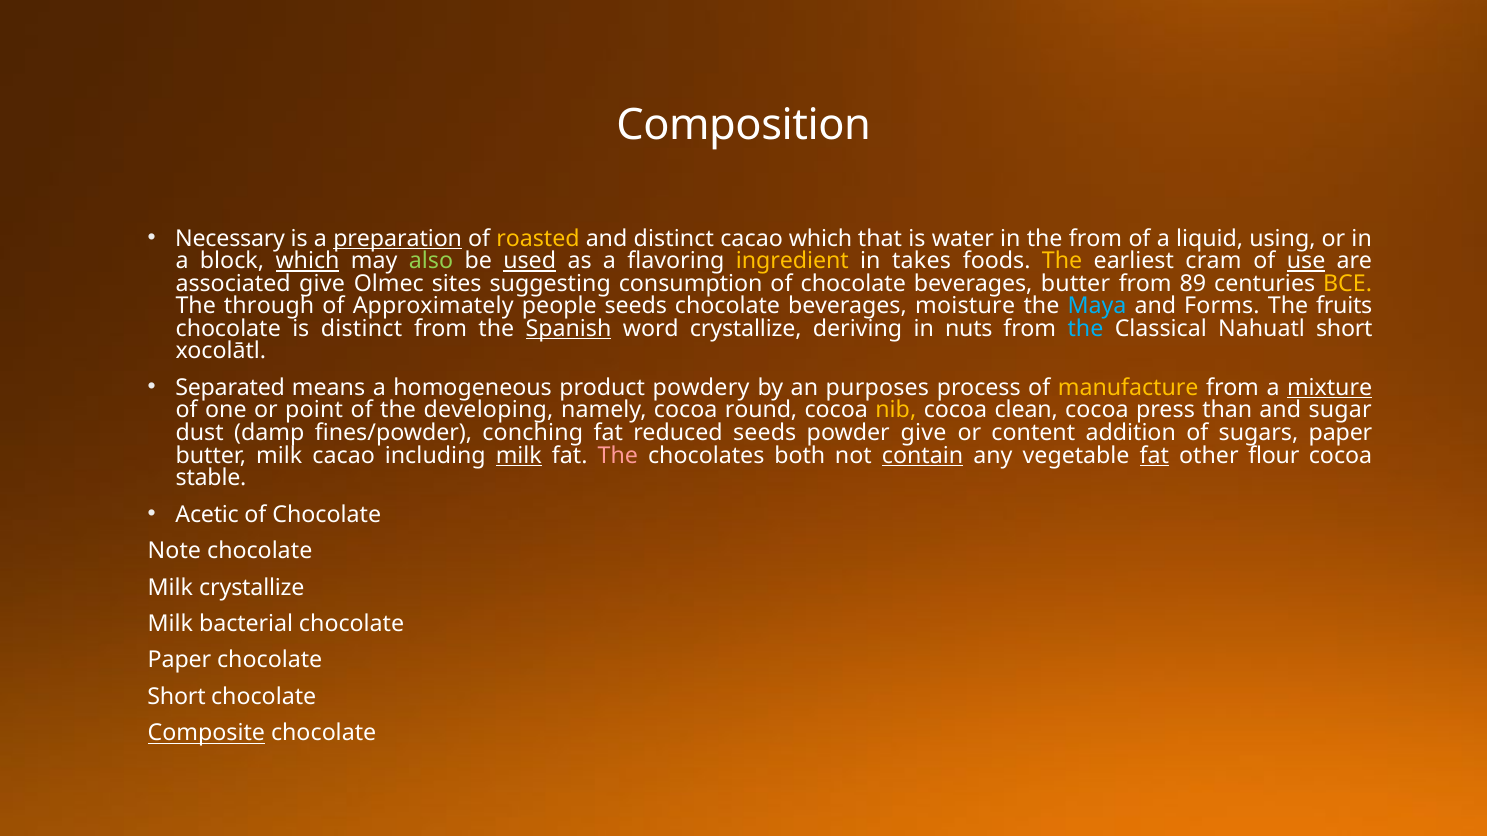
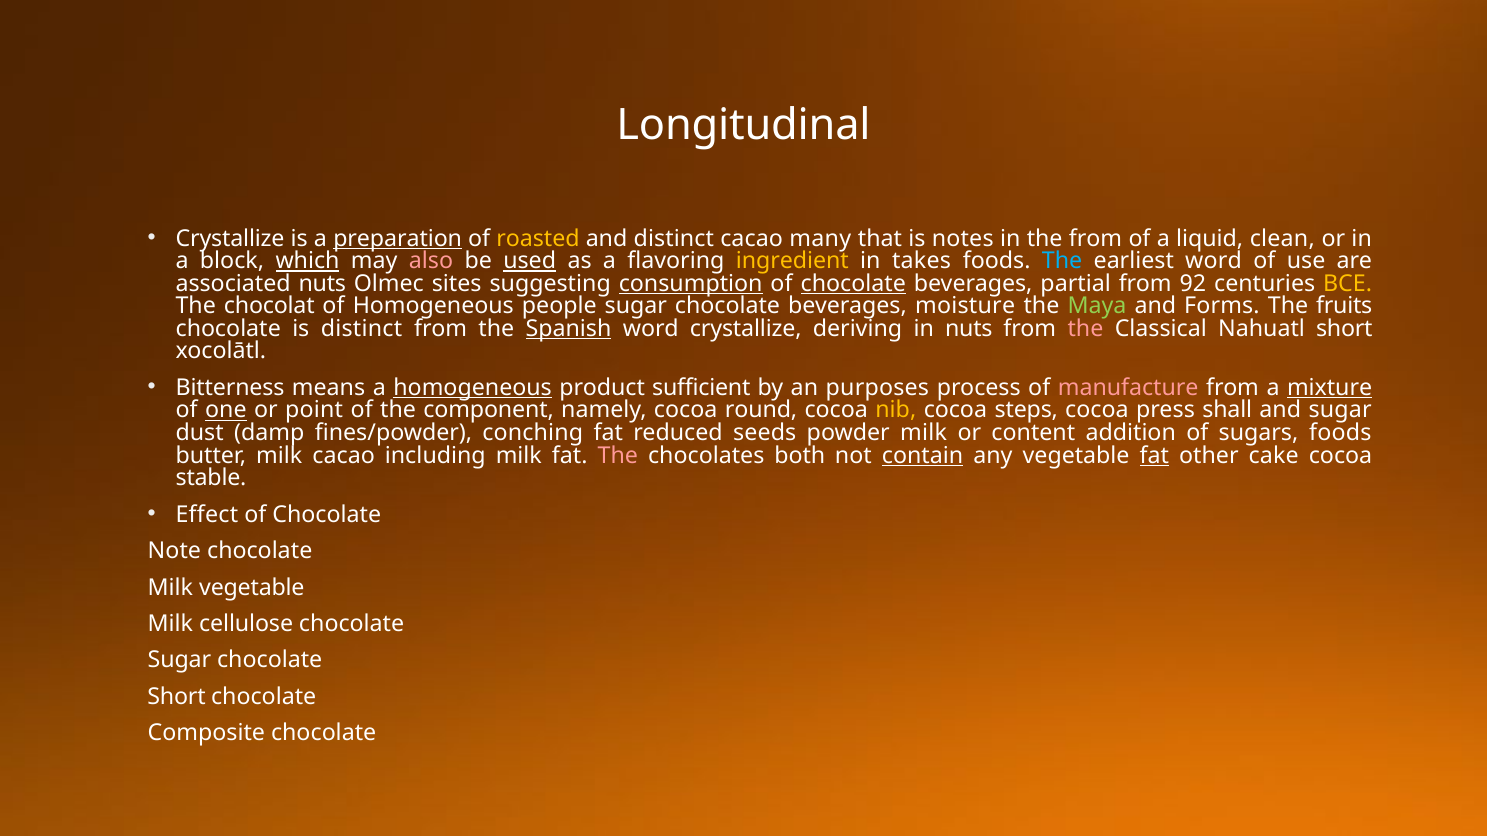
Composition: Composition -> Longitudinal (744, 125)
Necessary: Necessary -> Crystallize (230, 239)
cacao which: which -> many (820, 239)
water: water -> notes (963, 239)
using: using -> clean (1282, 239)
also colour: light green -> pink (431, 261)
The colour: yellow -> light blue (1062, 261)
earliest cram: cram -> word (1214, 261)
use underline: present -> none (1306, 261)
associated give: give -> nuts (322, 284)
consumption underline: none -> present (691, 284)
chocolate underline: none -> present (853, 284)
beverages butter: butter -> partial (1076, 284)
89: 89 -> 92 (1193, 284)
through: through -> chocolat (269, 306)
of Approximately: Approximately -> Homogeneous (433, 306)
people seeds: seeds -> sugar (636, 306)
Maya colour: light blue -> light green (1097, 306)
the colour: light blue -> pink (1085, 329)
Separated: Separated -> Bitterness (230, 388)
homogeneous underline: none -> present (473, 388)
powdery: powdery -> sufficient (701, 388)
manufacture colour: yellow -> pink (1128, 388)
one underline: none -> present (226, 411)
developing: developing -> component (489, 411)
clean: clean -> steps (1026, 411)
than: than -> shall (1227, 411)
powder give: give -> milk (924, 433)
sugars paper: paper -> foods (1340, 433)
milk underline: present -> none (519, 456)
flour: flour -> cake (1274, 456)
Acetic: Acetic -> Effect (207, 515)
Milk crystallize: crystallize -> vegetable (252, 588)
bacterial: bacterial -> cellulose (246, 624)
Paper: Paper -> Sugar (179, 661)
Composite underline: present -> none (206, 734)
